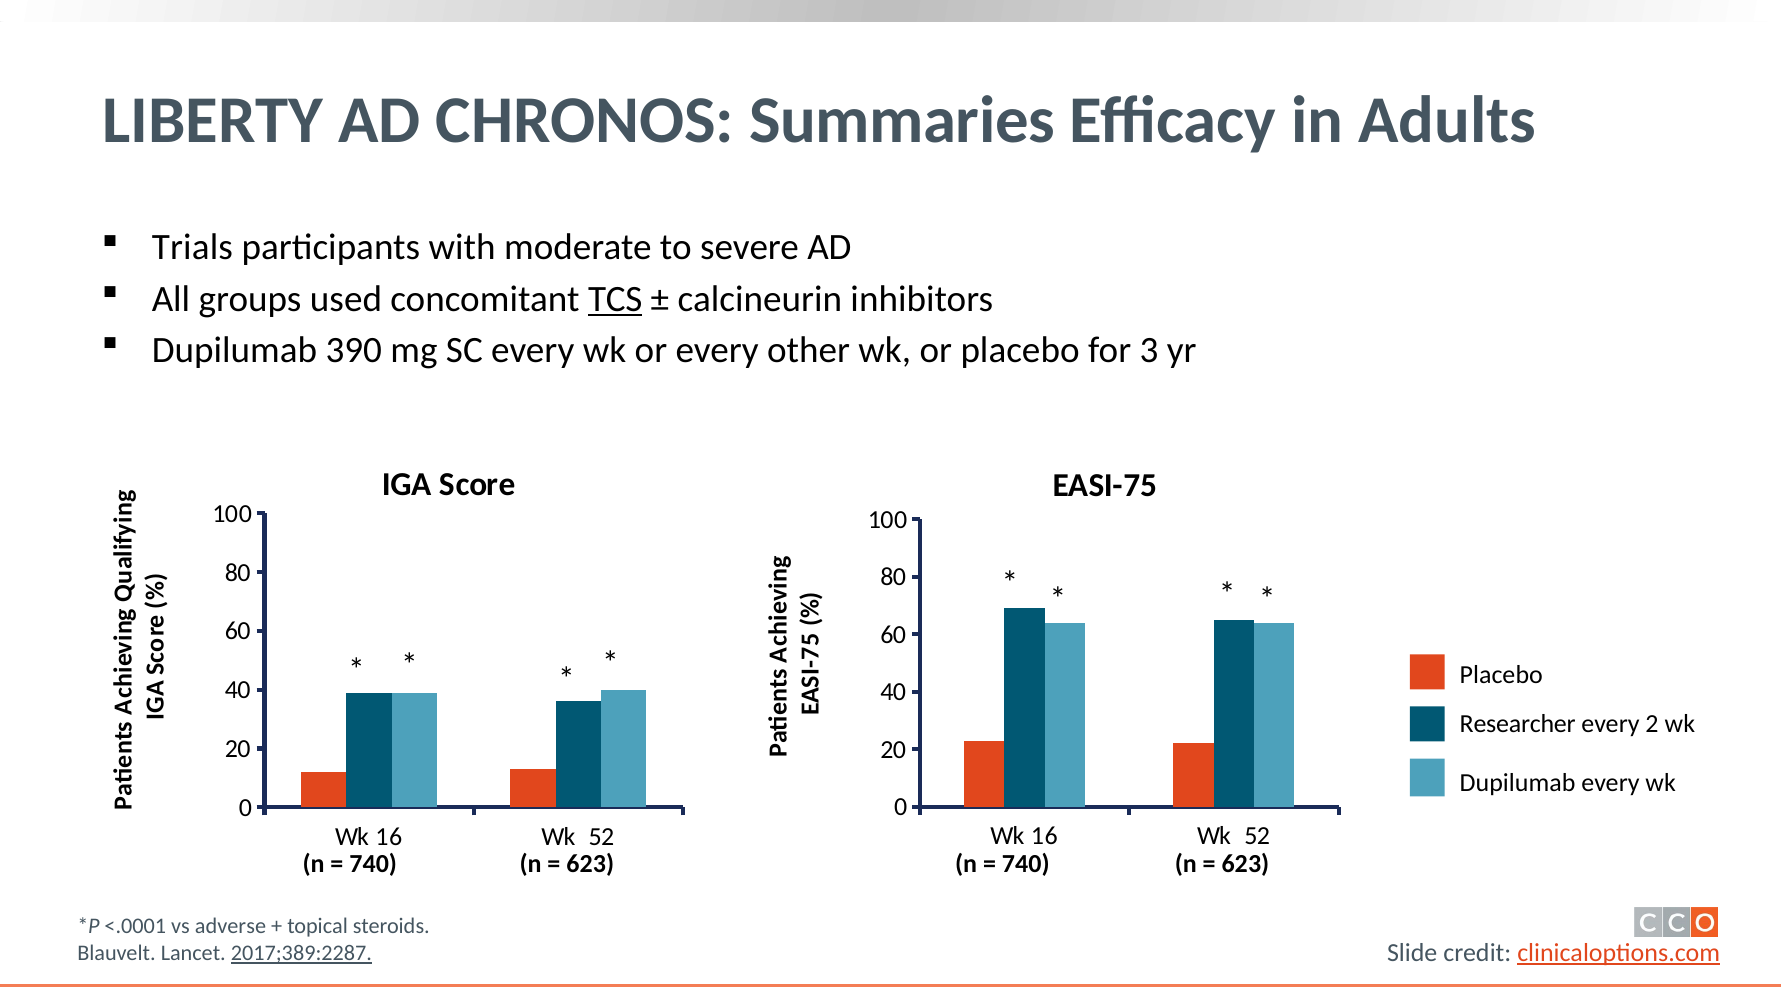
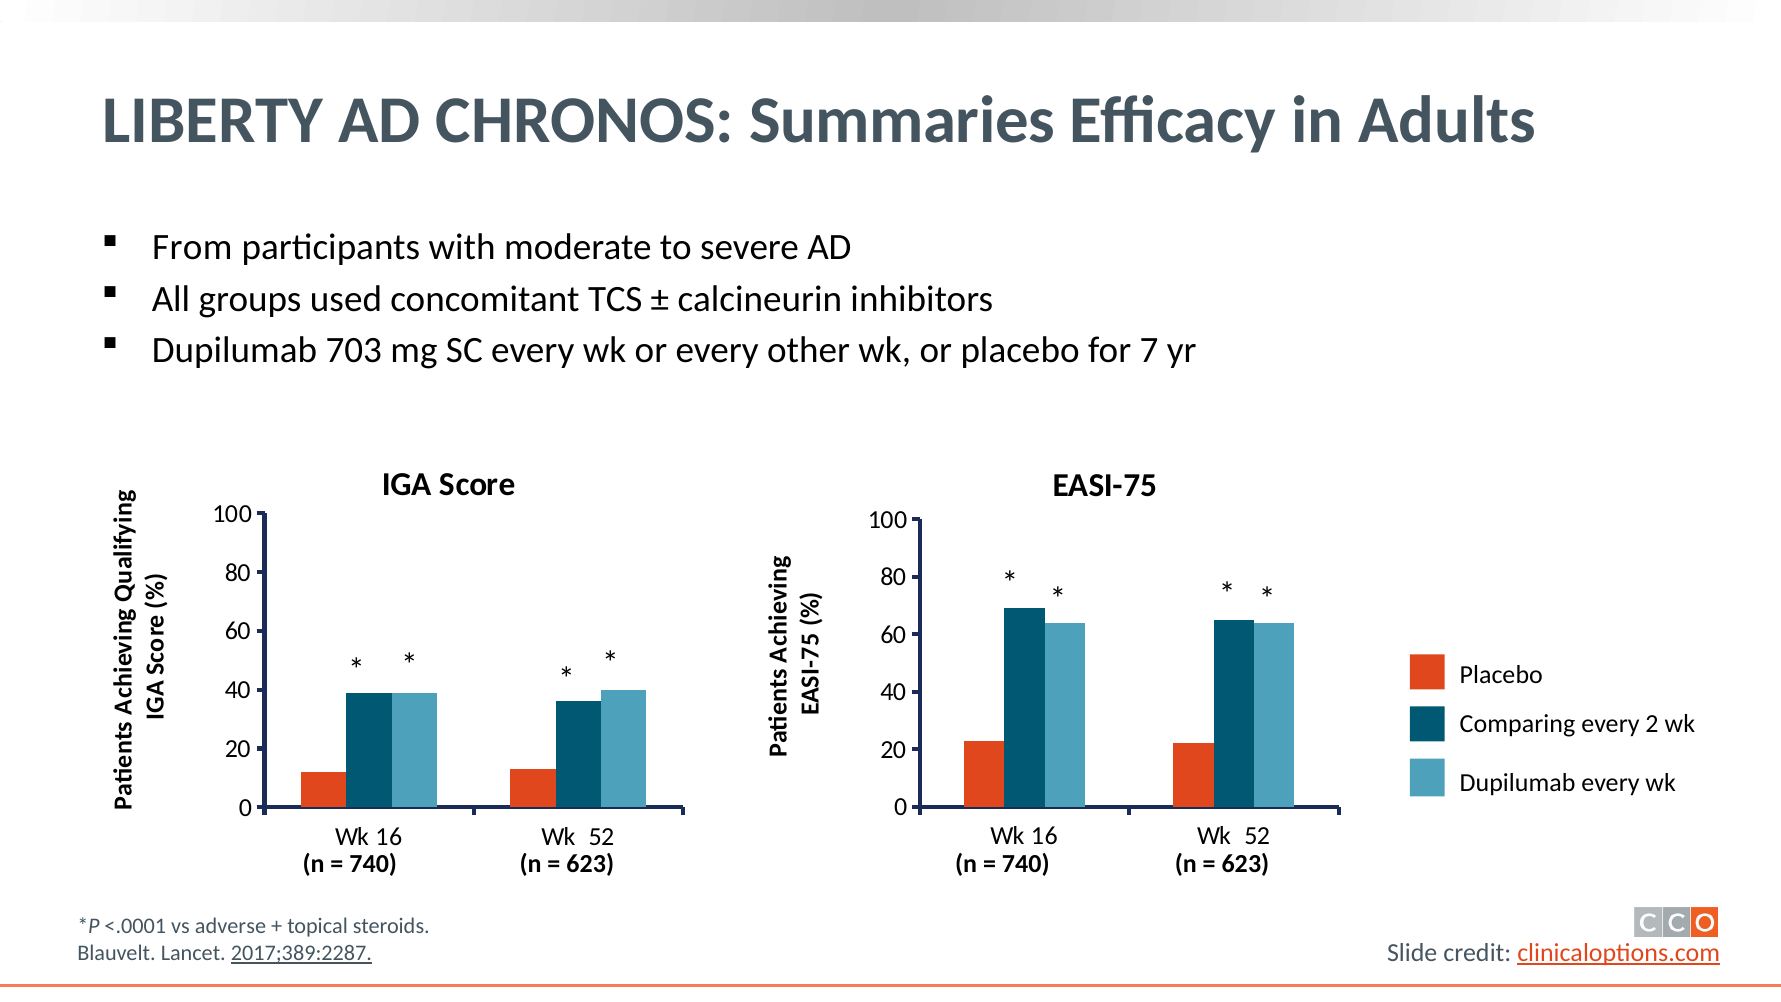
Trials: Trials -> From (192, 248)
TCS underline: present -> none (615, 299)
390: 390 -> 703 (354, 350)
for 3: 3 -> 7 (1149, 350)
Researcher: Researcher -> Comparing (1518, 724)
